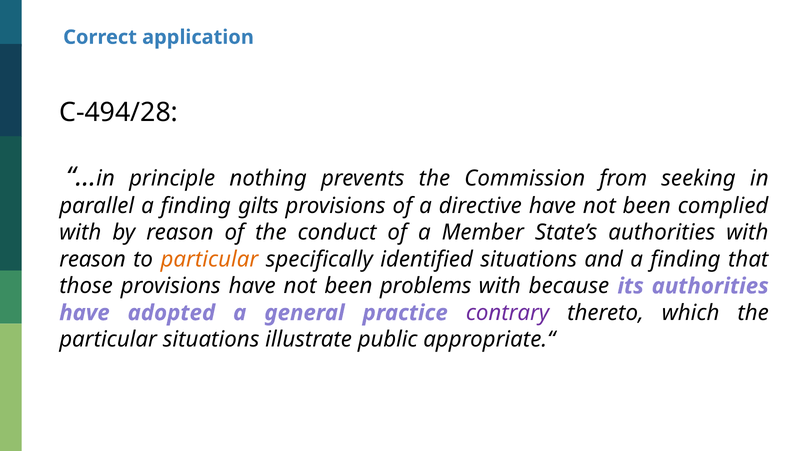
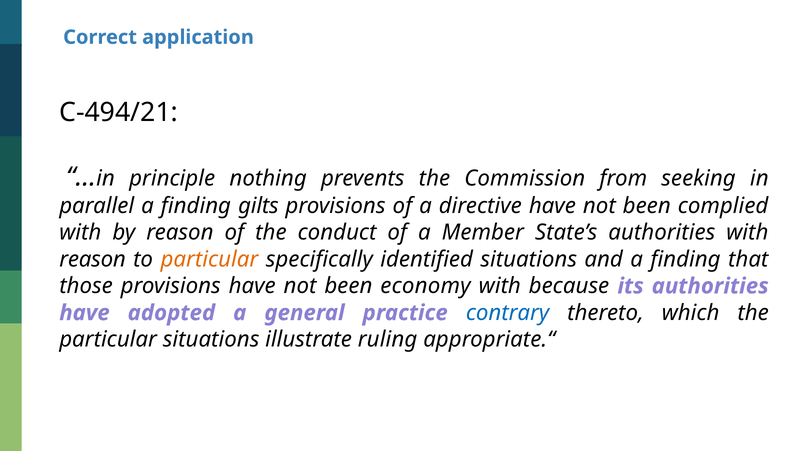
C-494/28: C-494/28 -> C-494/21 (119, 113)
problems: problems -> economy (425, 286)
contrary colour: purple -> blue (508, 313)
public: public -> ruling (388, 339)
